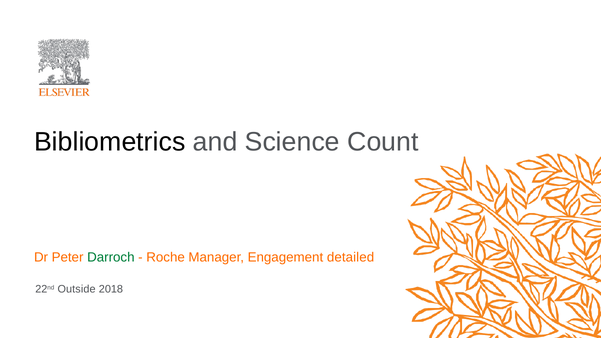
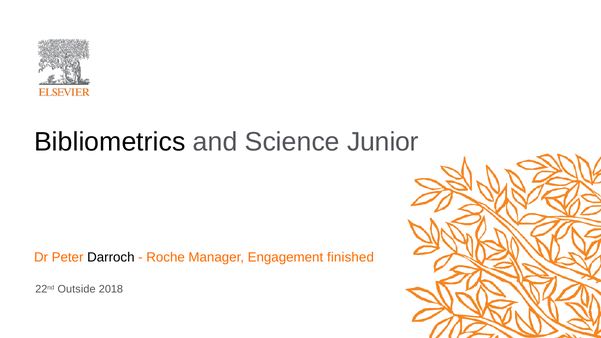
Count: Count -> Junior (383, 142)
Darroch colour: green -> black (111, 257)
detailed: detailed -> finished (351, 257)
